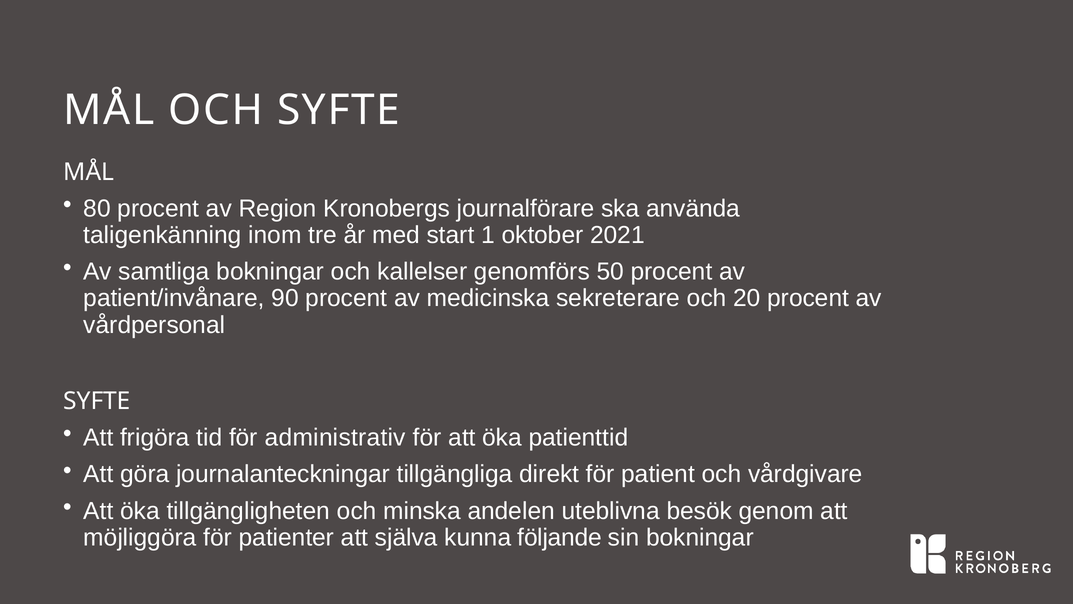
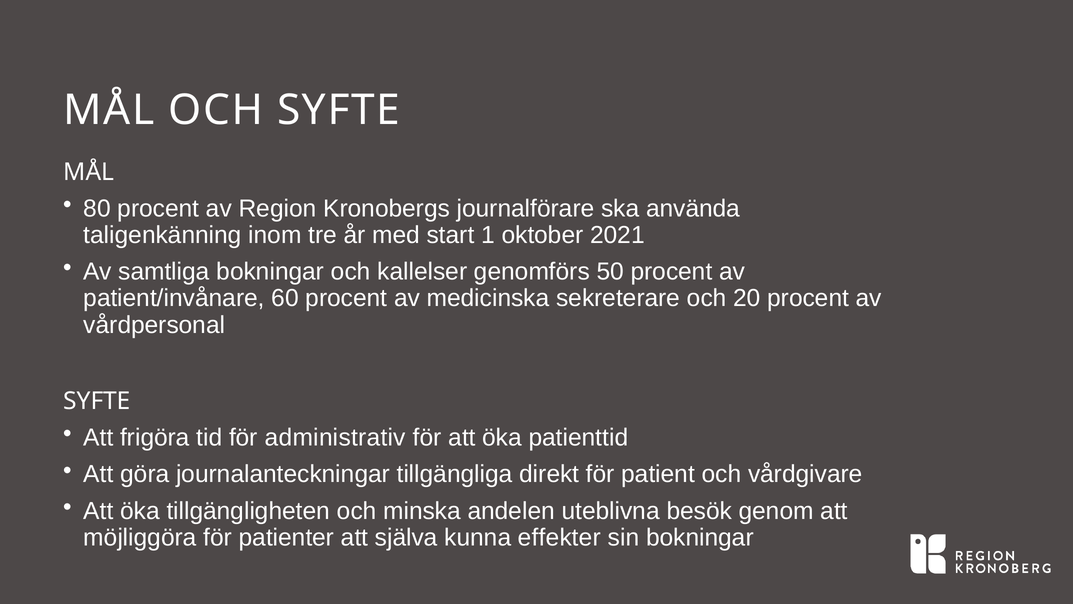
90: 90 -> 60 (285, 298)
följande: följande -> effekter (559, 537)
